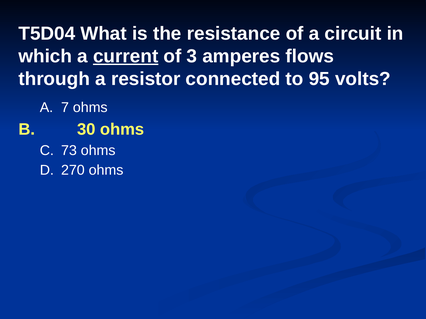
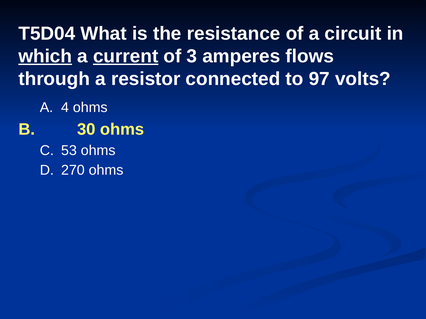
which underline: none -> present (45, 56)
95: 95 -> 97 (319, 79)
7: 7 -> 4 (65, 107)
73: 73 -> 53 (69, 151)
